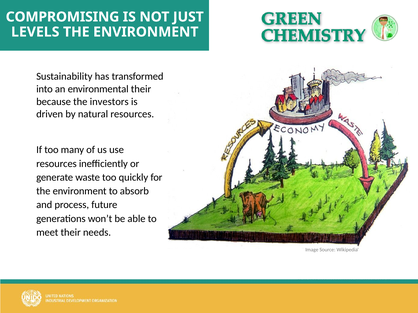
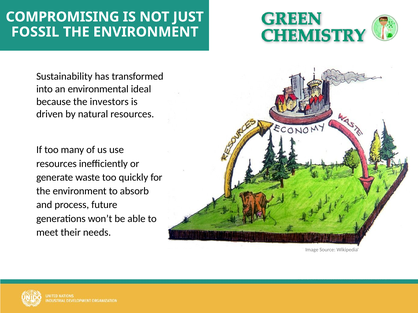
LEVELS: LEVELS -> FOSSIL (35, 32)
environmental their: their -> ideal (141, 89)
